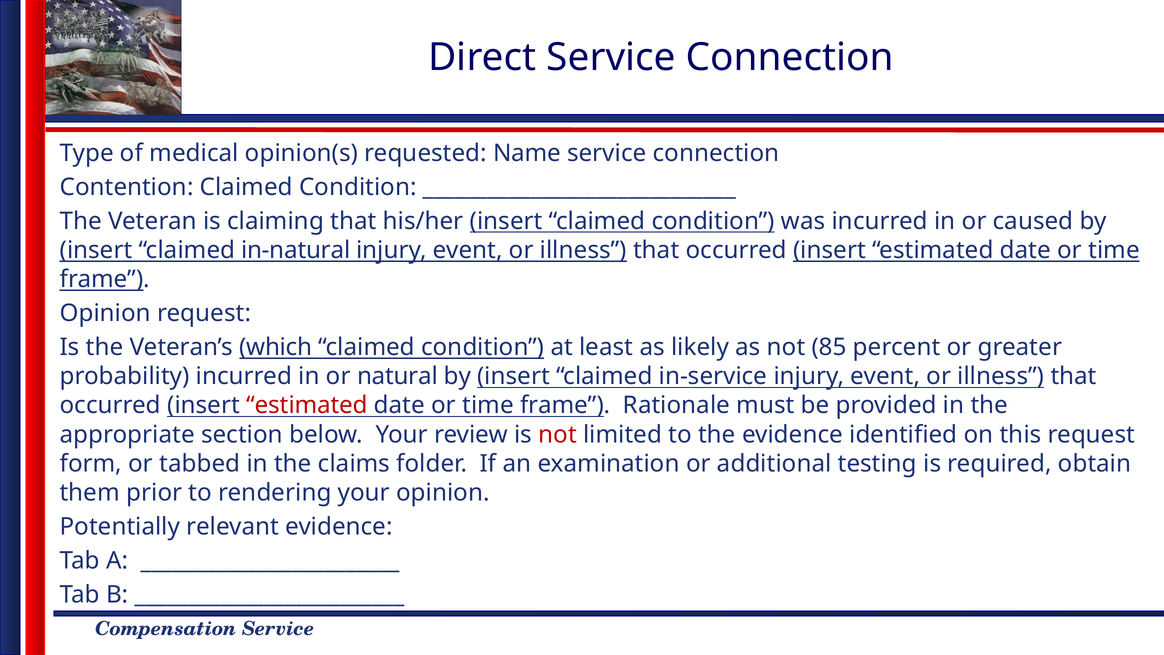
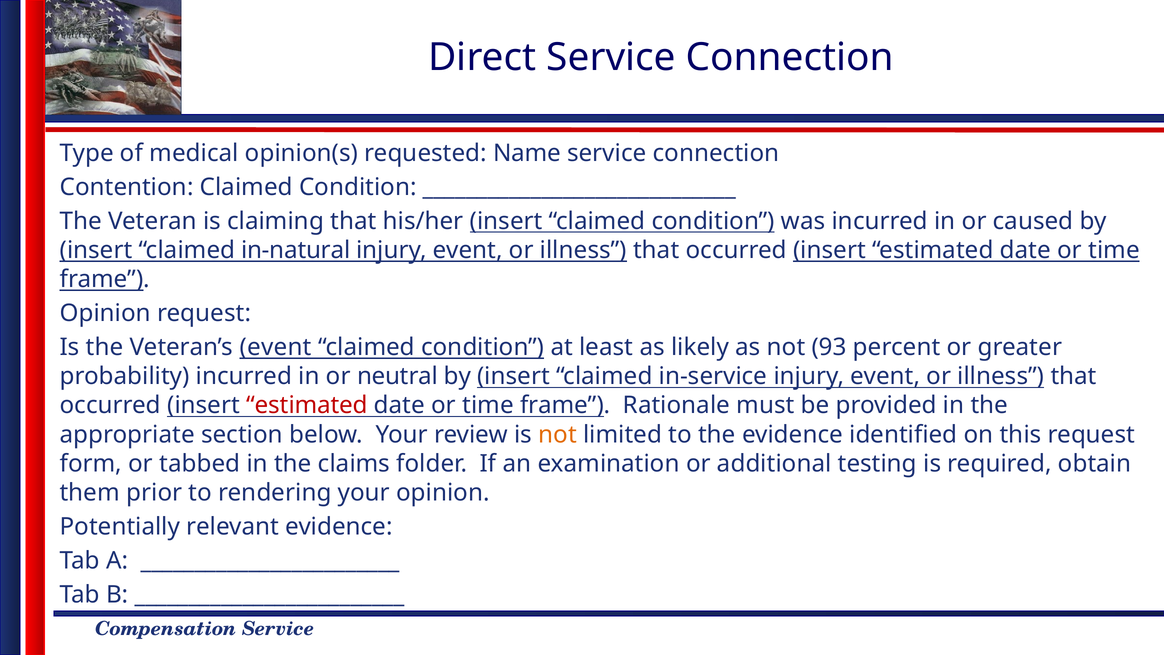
Veteran’s which: which -> event (276, 347)
85: 85 -> 93 (829, 347)
natural: natural -> neutral (397, 376)
not colour: red -> orange (558, 434)
